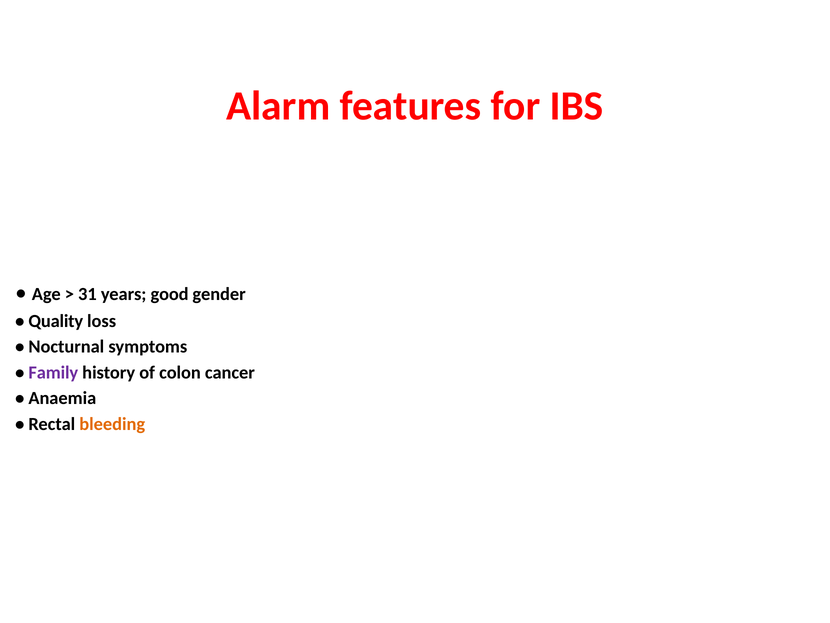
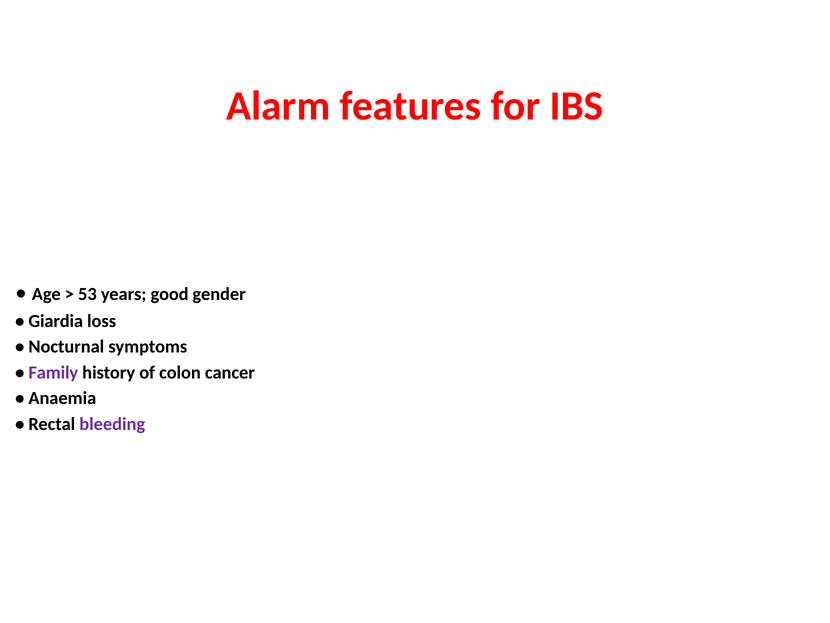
31: 31 -> 53 (87, 294)
Quality: Quality -> Giardia (56, 321)
bleeding colour: orange -> purple (112, 424)
